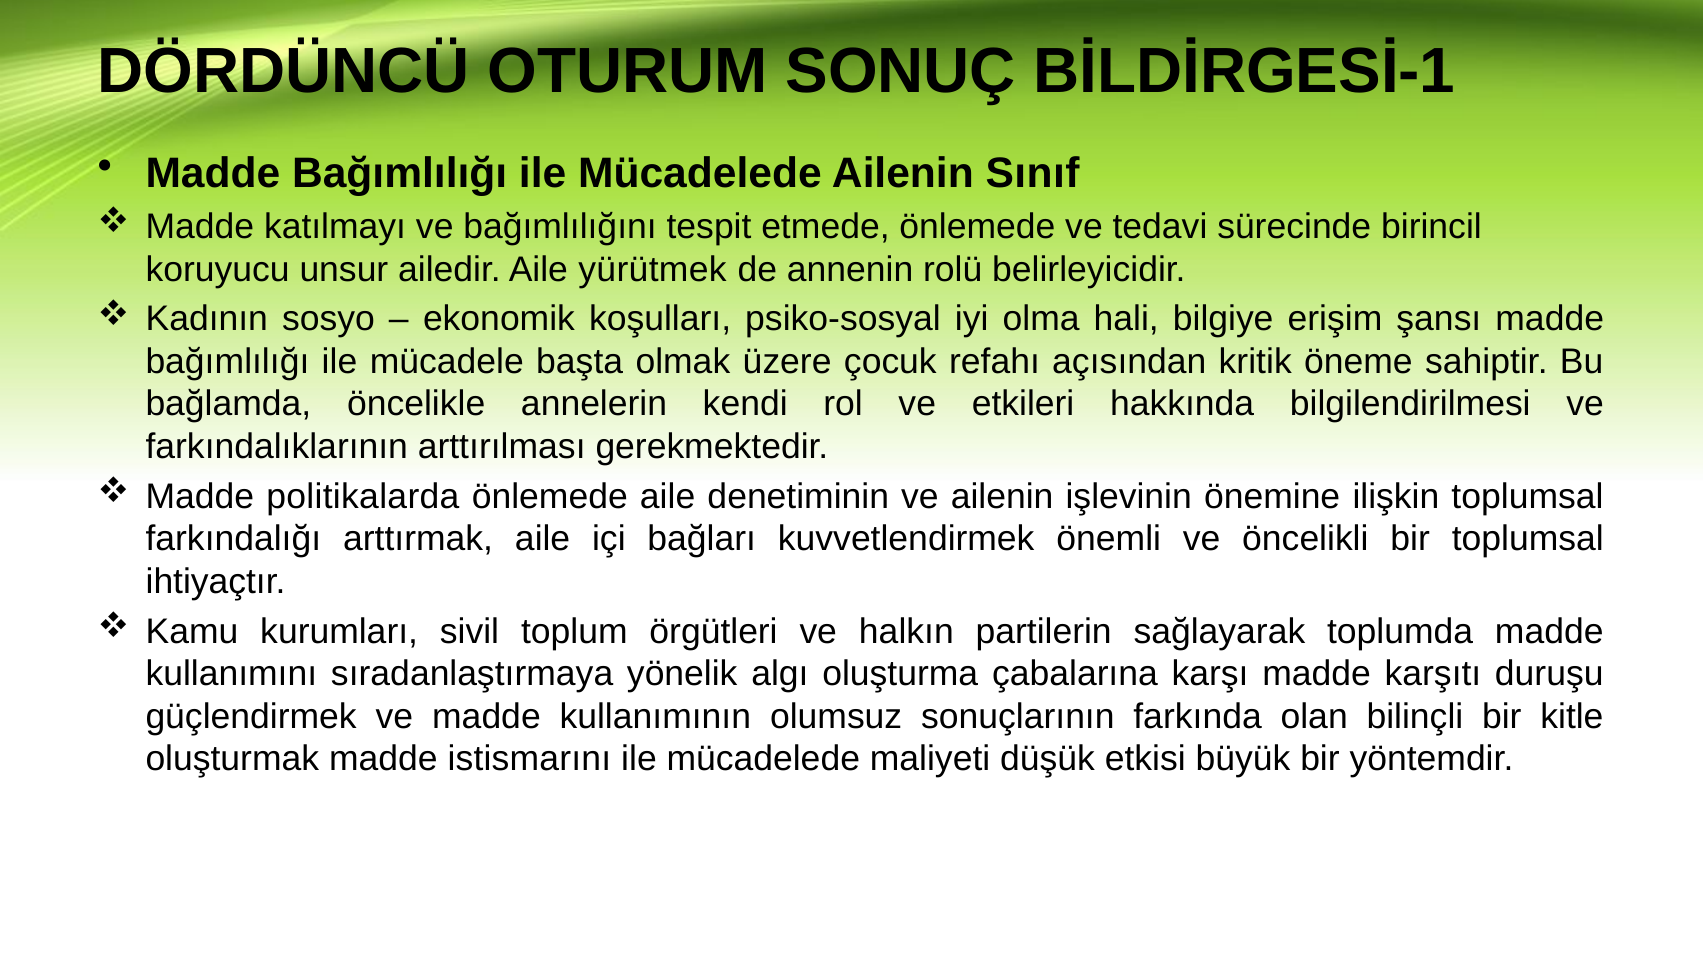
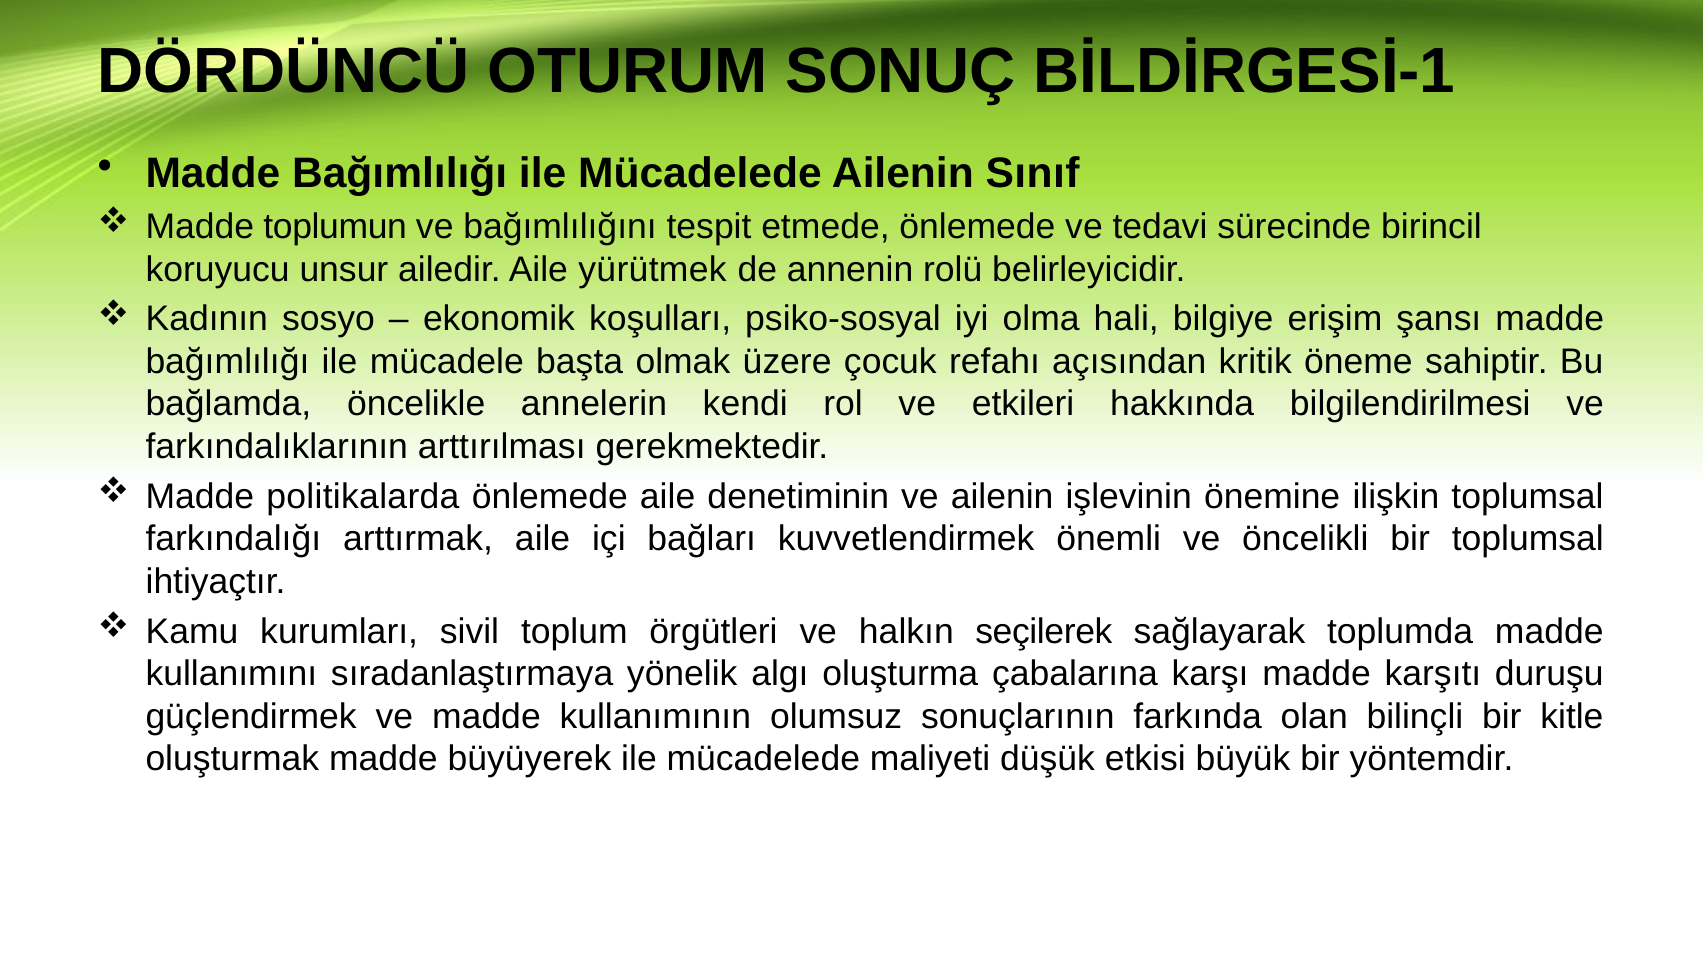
katılmayı: katılmayı -> toplumun (335, 227)
partilerin: partilerin -> seçilerek (1044, 631)
istismarını: istismarını -> büyüyerek (529, 759)
